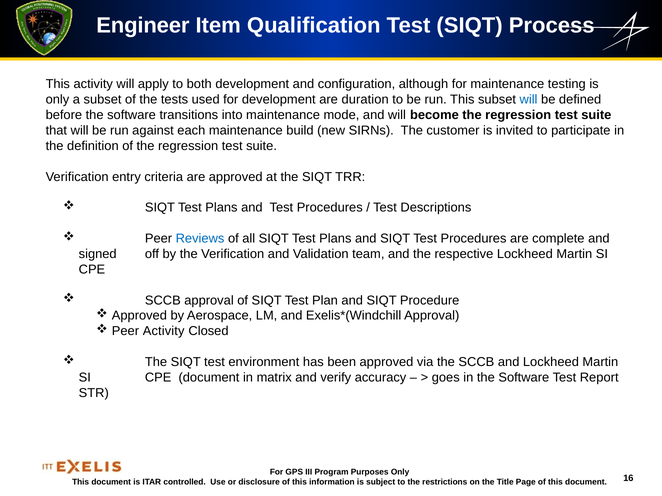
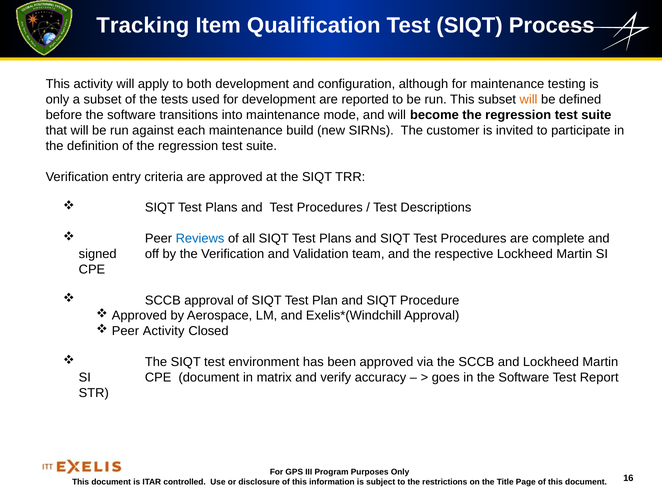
Engineer: Engineer -> Tracking (143, 25)
duration: duration -> reported (365, 100)
will colour: blue -> orange (529, 100)
